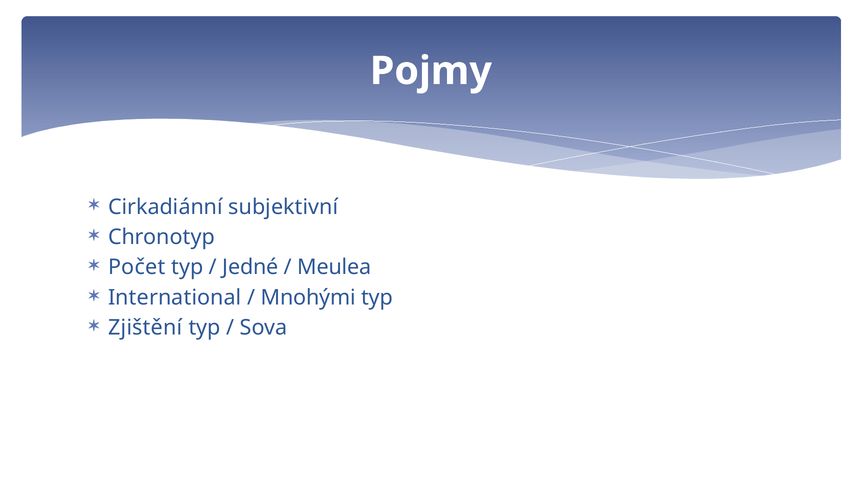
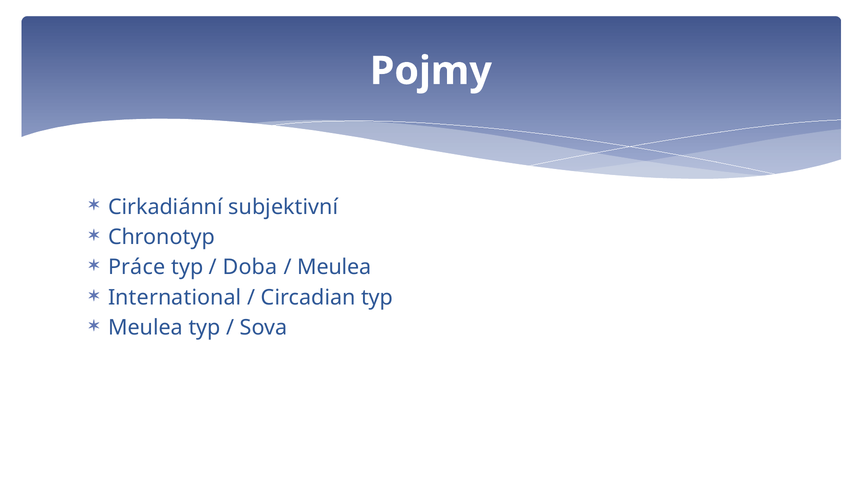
Počet: Počet -> Práce (137, 267)
Jedné: Jedné -> Doba (250, 267)
Mnohými: Mnohými -> Circadian (308, 297)
Zjištění: Zjištění -> Meulea (145, 327)
